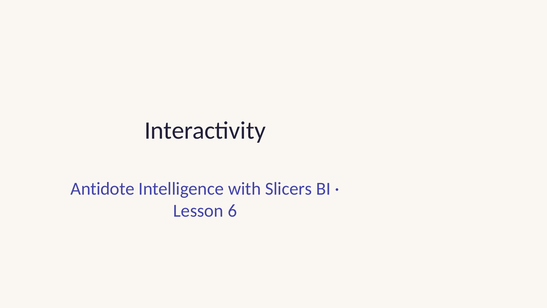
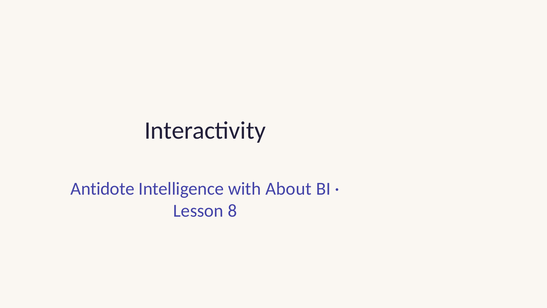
Slicers: Slicers -> About (288, 189)
6: 6 -> 8 (232, 211)
